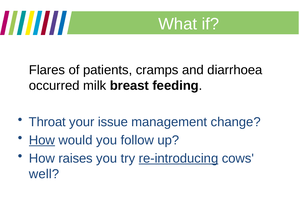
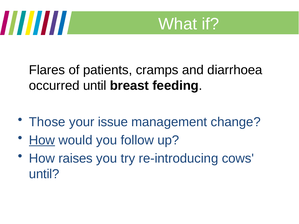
occurred milk: milk -> until (95, 86)
Throat: Throat -> Those (47, 122)
re-introducing underline: present -> none (178, 159)
well: well -> until (44, 174)
